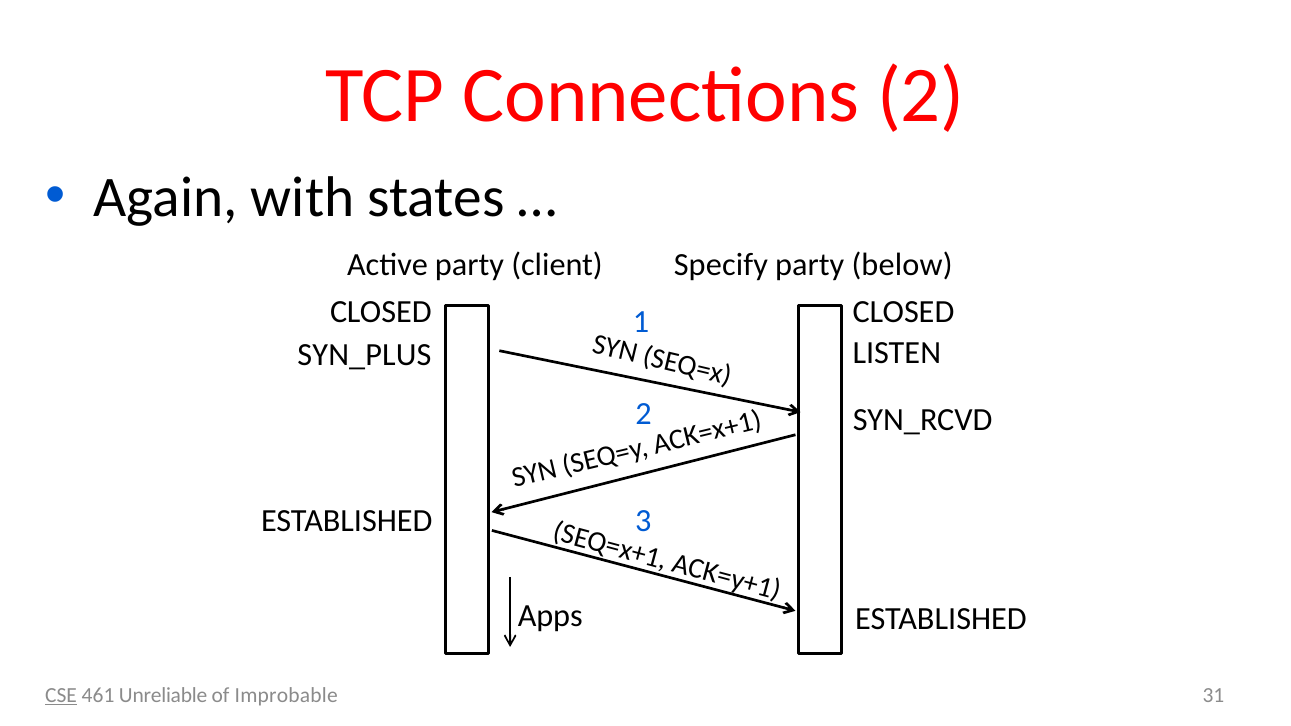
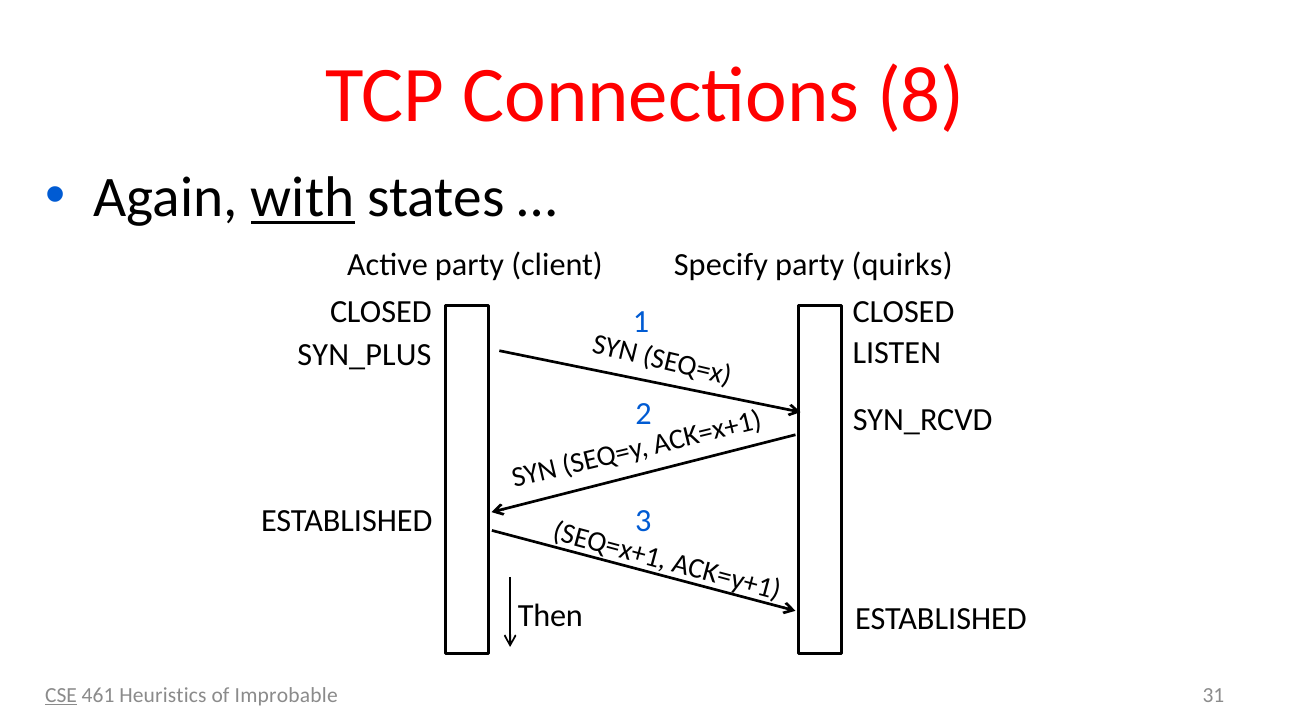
Connections 2: 2 -> 8 (921, 95)
with underline: none -> present (303, 198)
below: below -> quirks (902, 265)
Apps: Apps -> Then (550, 616)
Unreliable: Unreliable -> Heuristics (163, 696)
